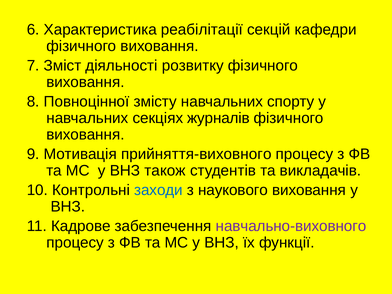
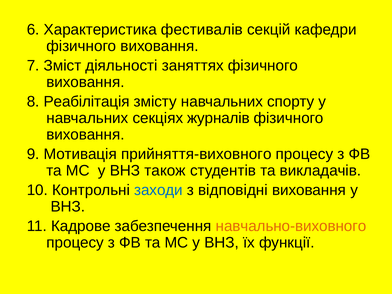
реабілітації: реабілітації -> фестивалів (202, 30)
розвитку: розвитку -> заняттях (193, 66)
Повноцінної: Повноцінної -> Реабілітація (87, 102)
наукового: наукового -> відповідні (233, 190)
навчально-виховного colour: purple -> orange (291, 226)
